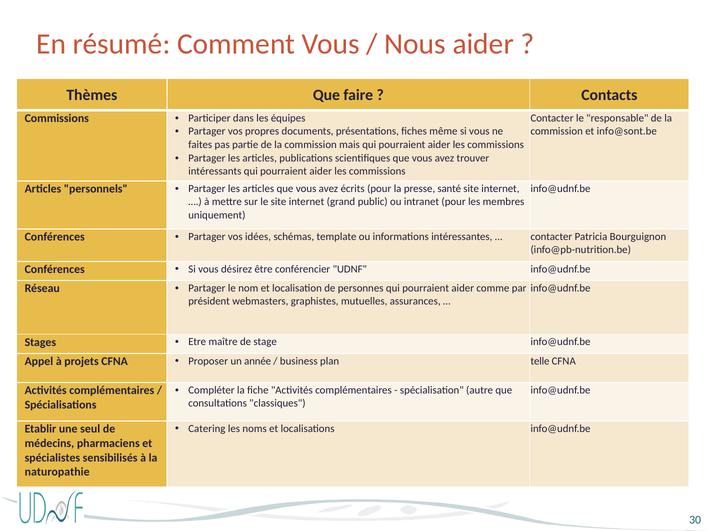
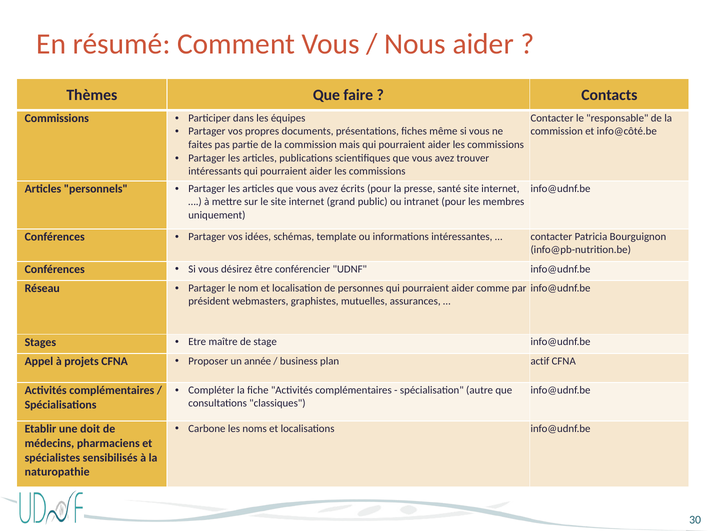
info@sont.be: info@sont.be -> info@côté.be (627, 131)
telle: telle -> actif (540, 361)
Catering: Catering -> Carbone (207, 428)
seul: seul -> doit (90, 429)
